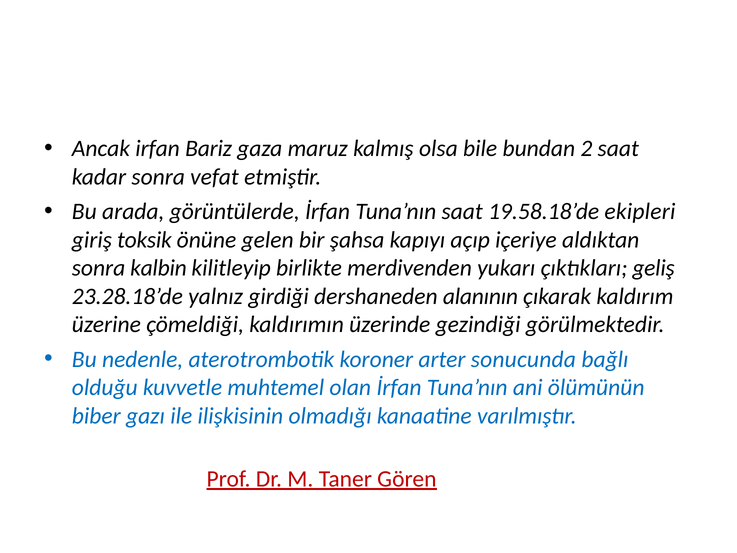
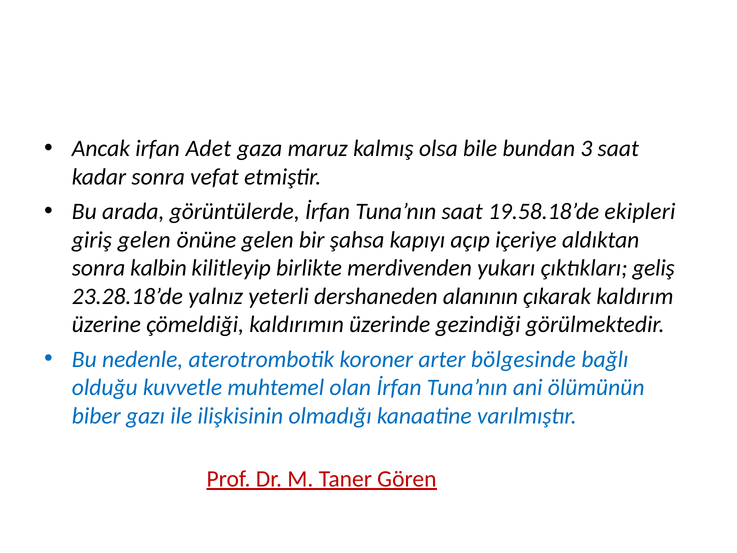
Bariz: Bariz -> Adet (208, 148)
2: 2 -> 3 (586, 148)
giriş toksik: toksik -> gelen (144, 240)
girdiği: girdiği -> yeterli (278, 296)
sonucunda: sonucunda -> bölgesinde (523, 359)
